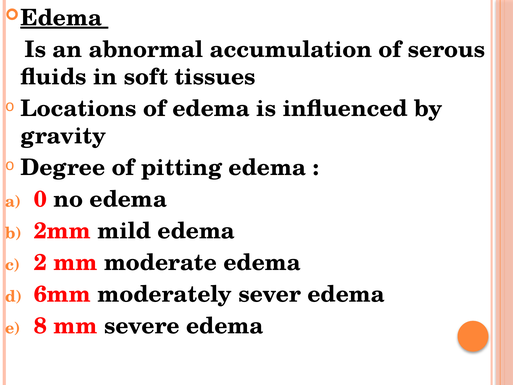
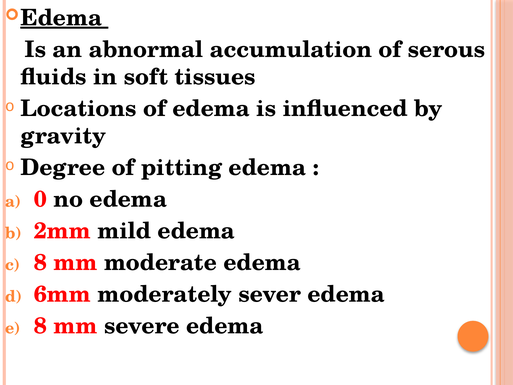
2: 2 -> 8 (40, 262)
